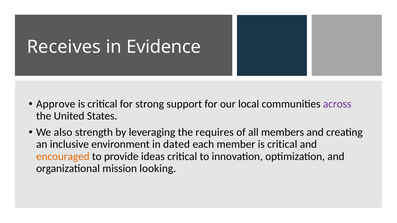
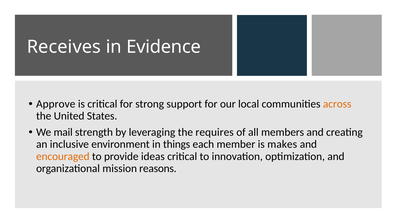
across colour: purple -> orange (337, 104)
also: also -> mail (63, 132)
dated: dated -> things (177, 145)
member is critical: critical -> makes (282, 145)
looking: looking -> reasons (158, 169)
